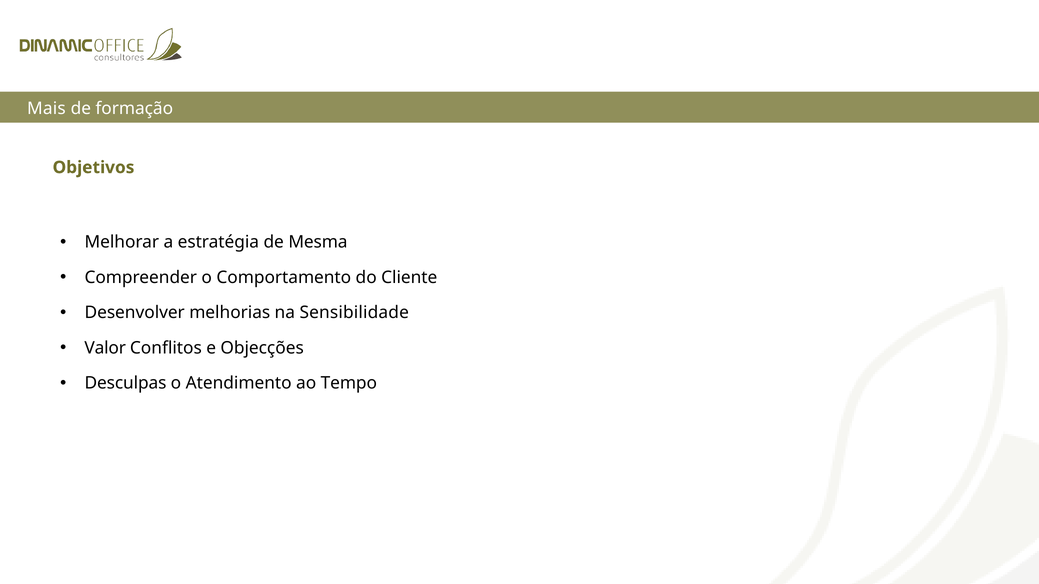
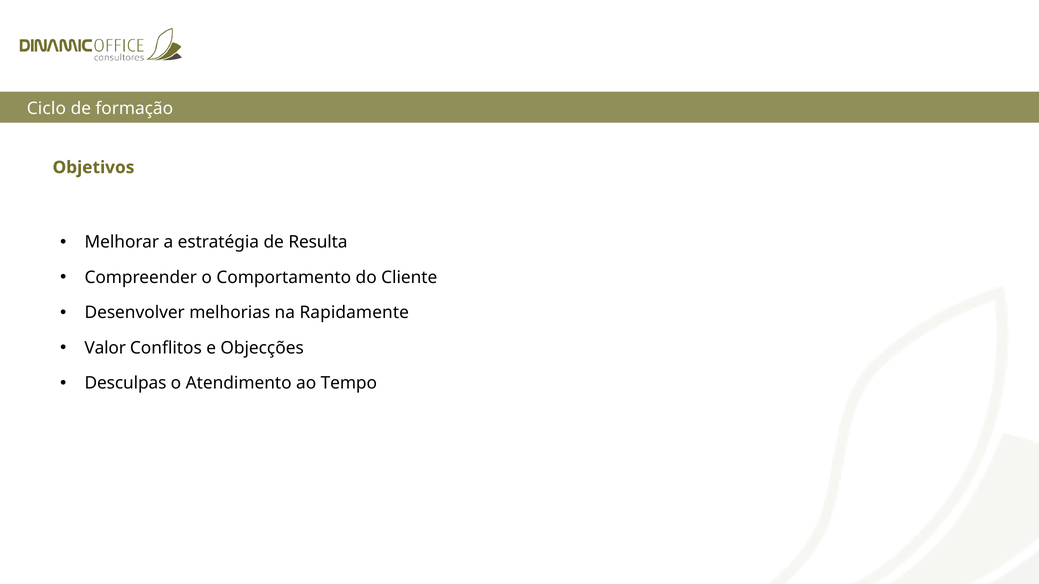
Mais: Mais -> Ciclo (46, 109)
Mesma: Mesma -> Resulta (318, 242)
Sensibilidade: Sensibilidade -> Rapidamente (354, 313)
